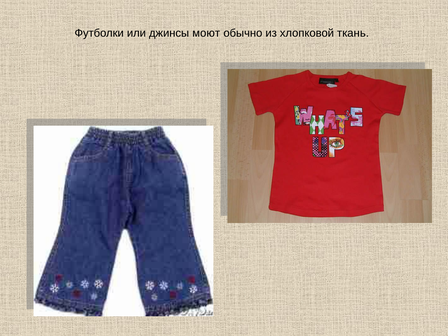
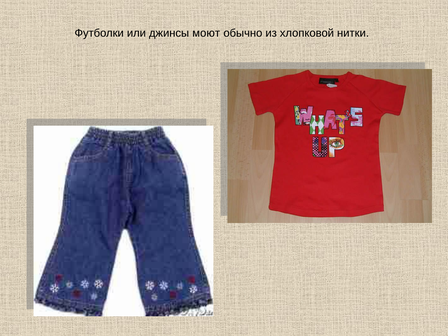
ткань: ткань -> нитки (353, 33)
